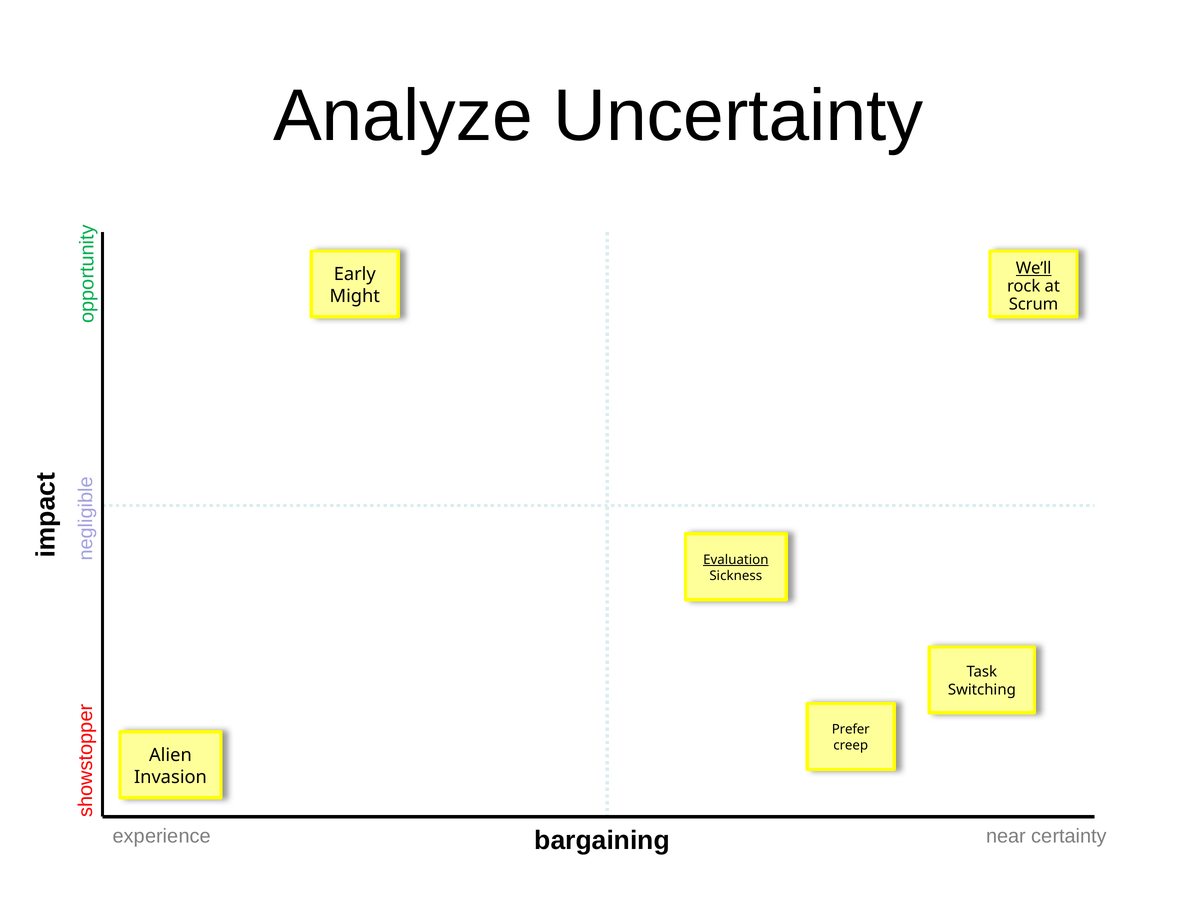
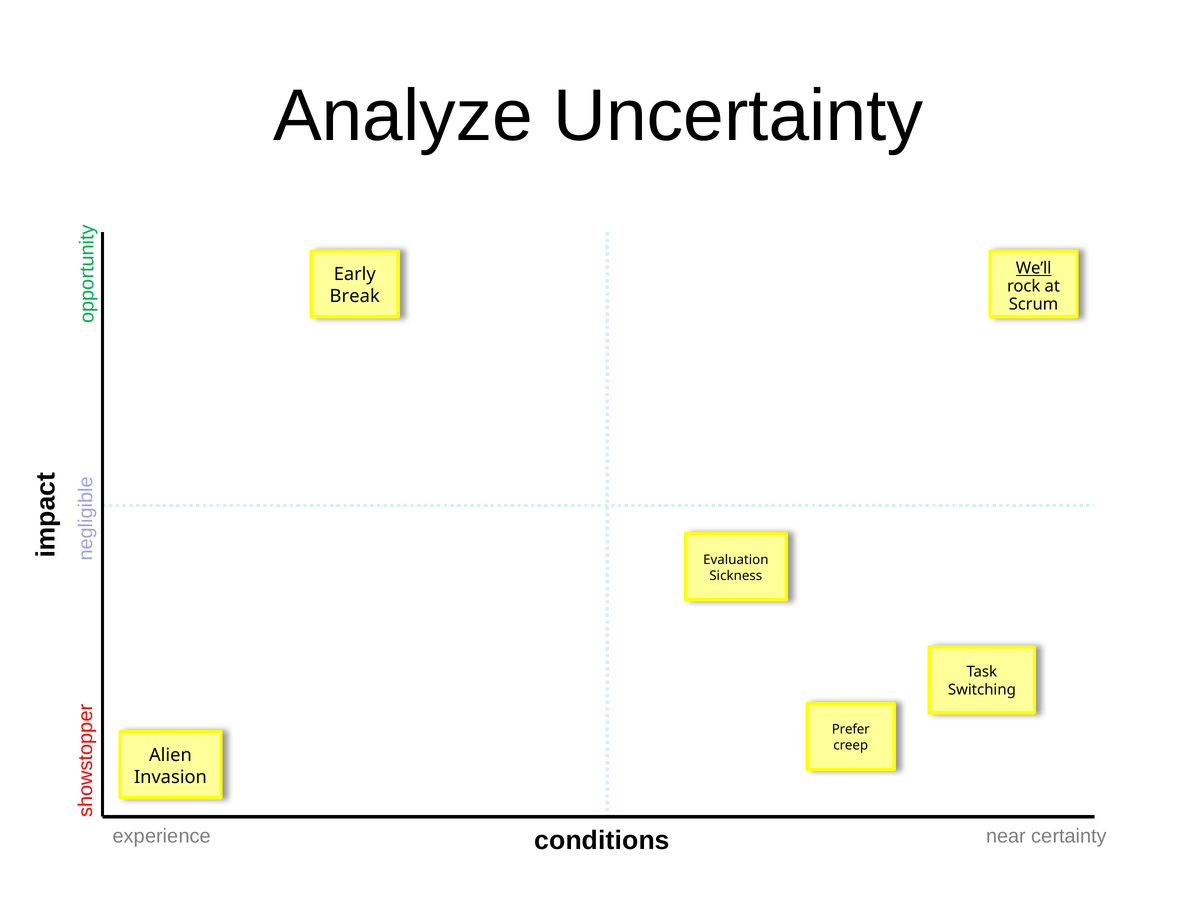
Might: Might -> Break (355, 296)
Evaluation underline: present -> none (736, 560)
bargaining: bargaining -> conditions (602, 840)
